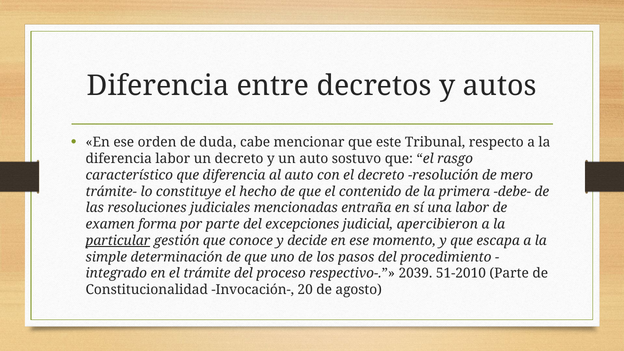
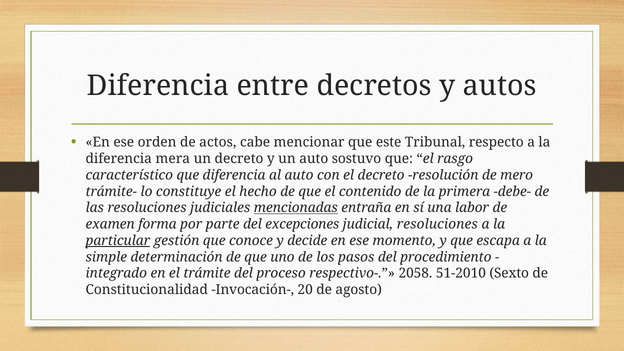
duda: duda -> actos (218, 142)
diferencia labor: labor -> mera (173, 159)
mencionadas underline: none -> present (296, 208)
judicial apercibieron: apercibieron -> resoluciones (437, 224)
2039: 2039 -> 2058 (415, 273)
51-2010 Parte: Parte -> Sexto (509, 273)
